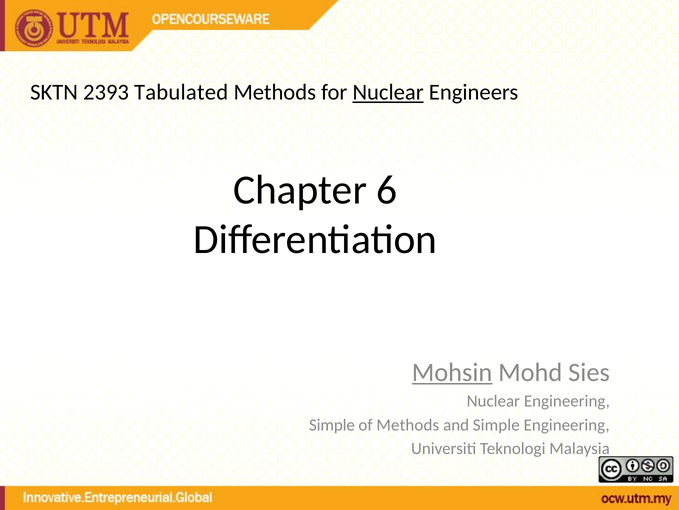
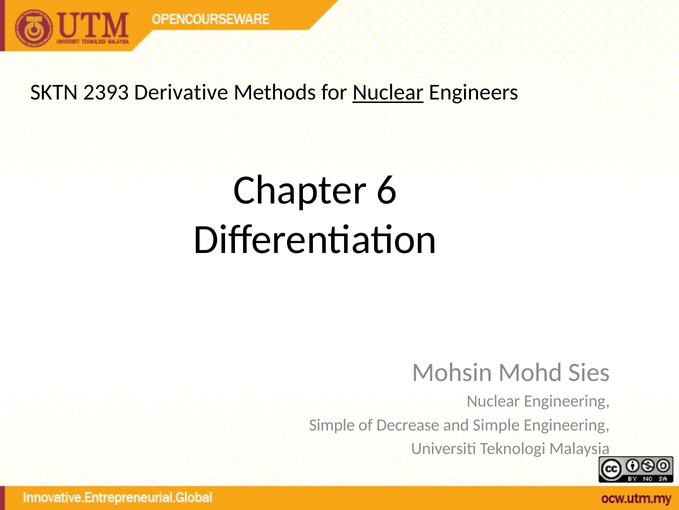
Tabulated: Tabulated -> Derivative (181, 92)
Mohsin underline: present -> none (452, 372)
of Methods: Methods -> Decrease (408, 424)
